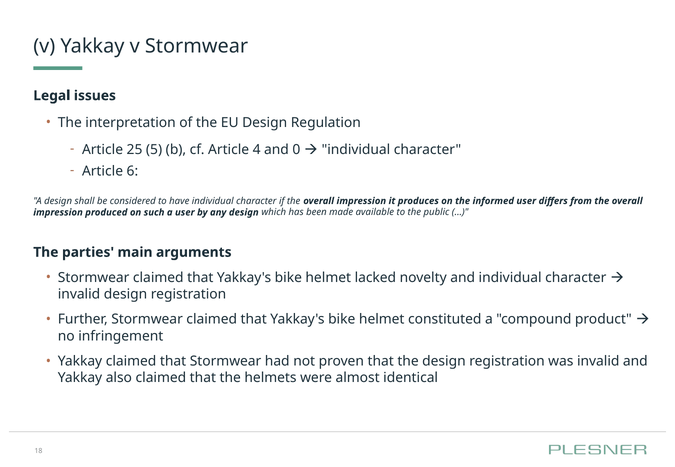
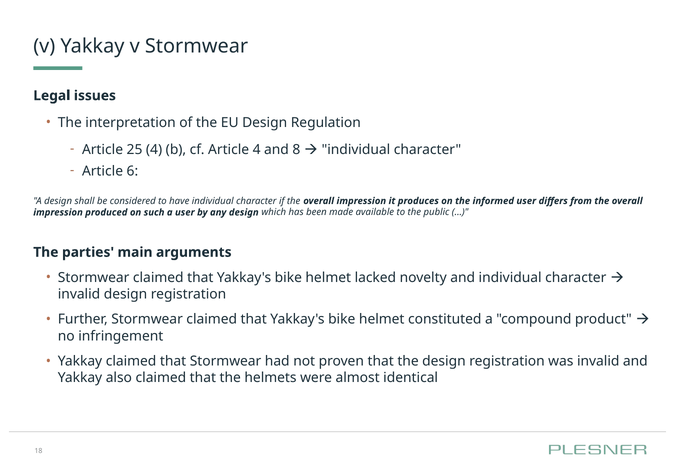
25 5: 5 -> 4 (154, 150)
0: 0 -> 8 (296, 150)
